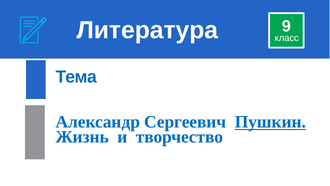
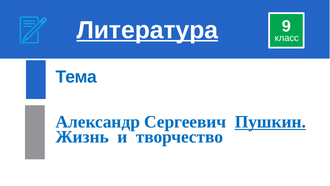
Литература underline: none -> present (147, 30)
